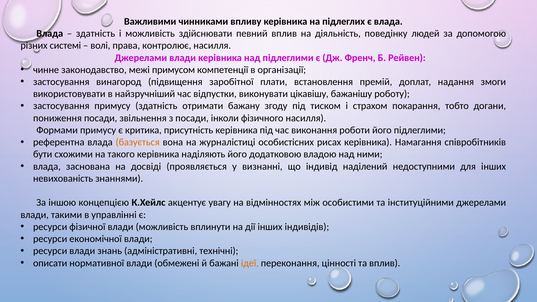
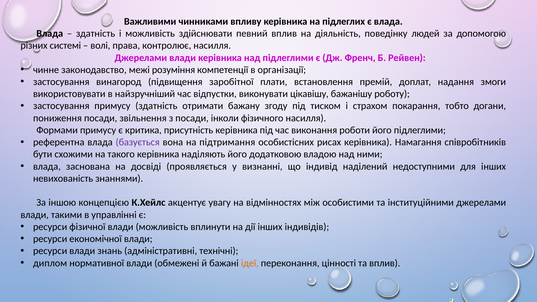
примусом: примусом -> розуміння (174, 70)
базується colour: orange -> purple (138, 142)
журналістиці: журналістиці -> підтримання (227, 142)
описати: описати -> диплом (50, 263)
